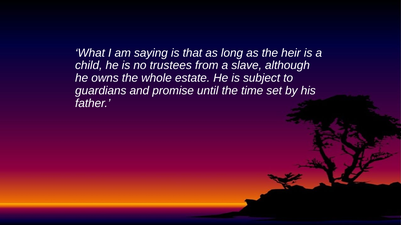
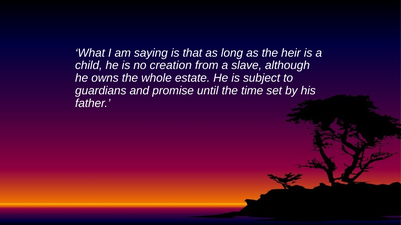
trustees: trustees -> creation (171, 66)
